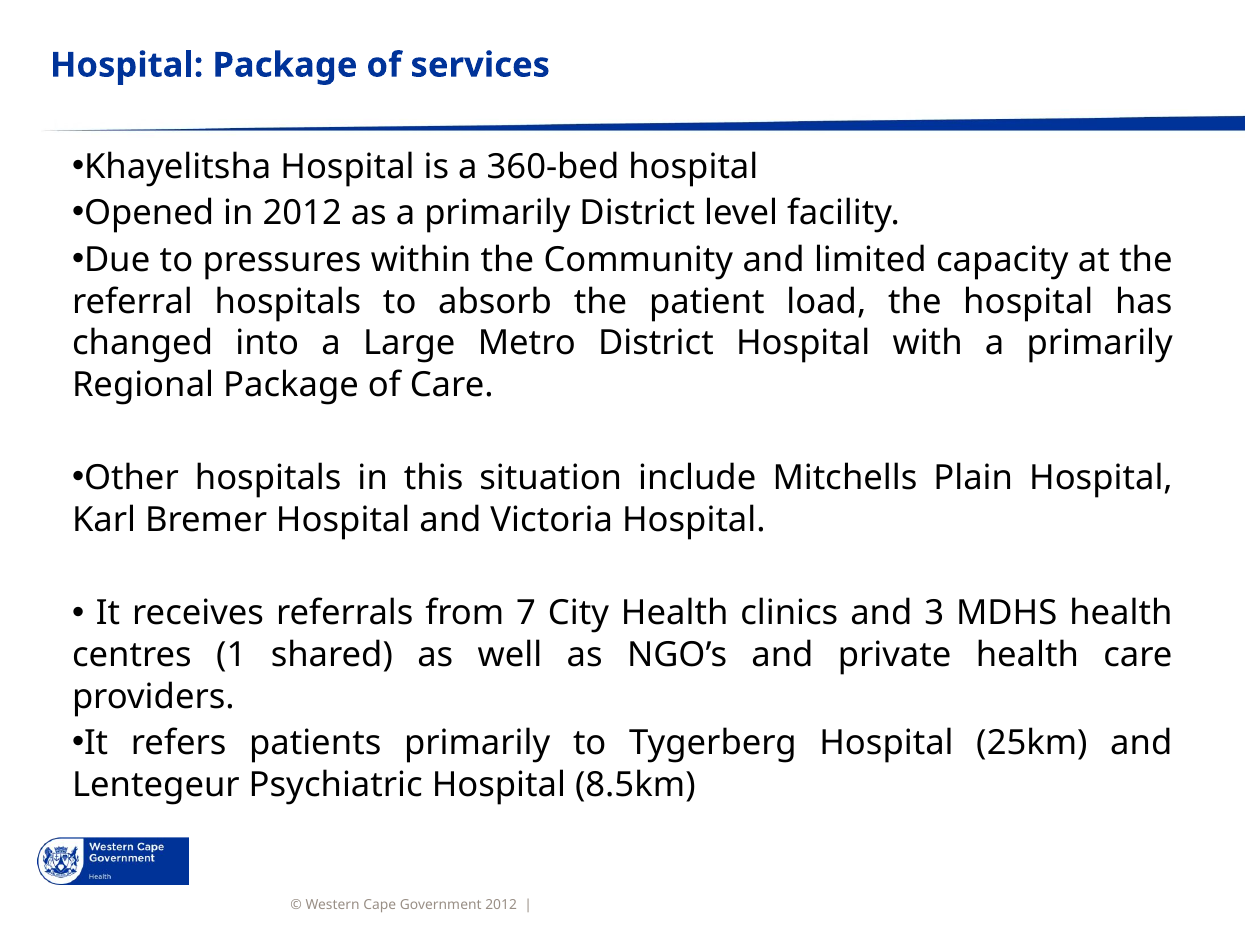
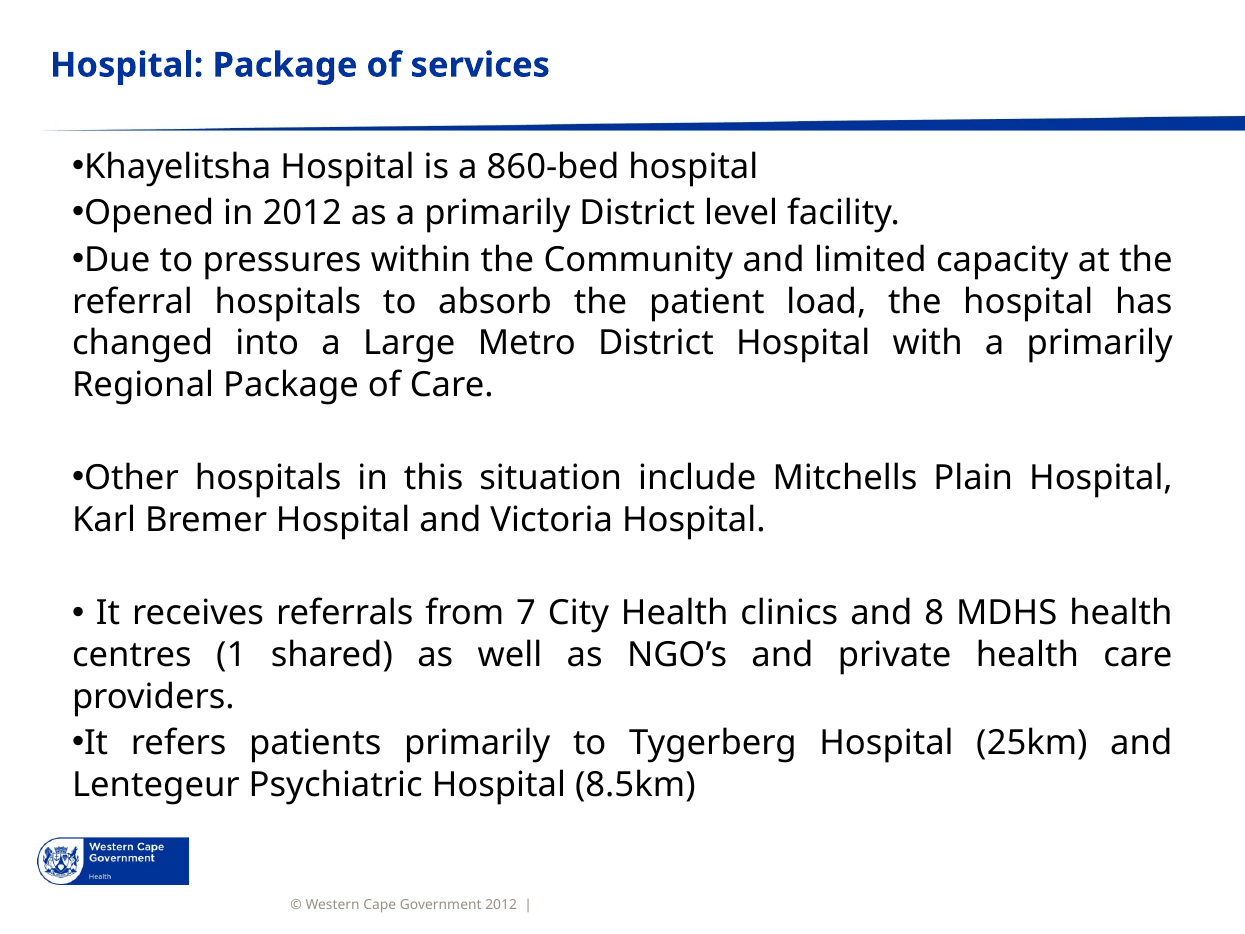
360-bed: 360-bed -> 860-bed (553, 167)
3: 3 -> 8 (934, 613)
